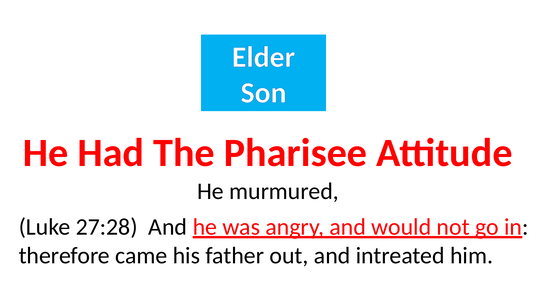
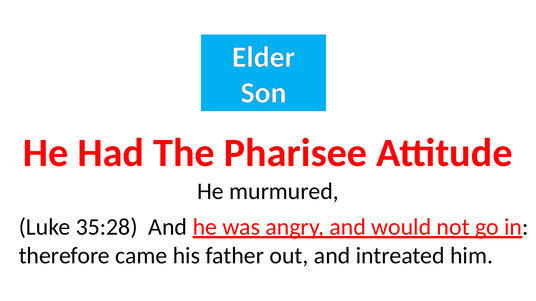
27:28: 27:28 -> 35:28 (107, 227)
